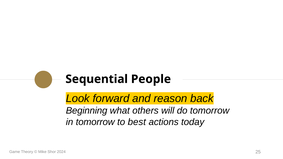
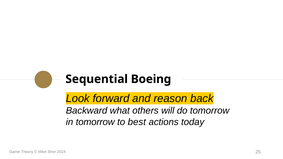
People: People -> Boeing (151, 79)
Beginning: Beginning -> Backward (87, 111)
